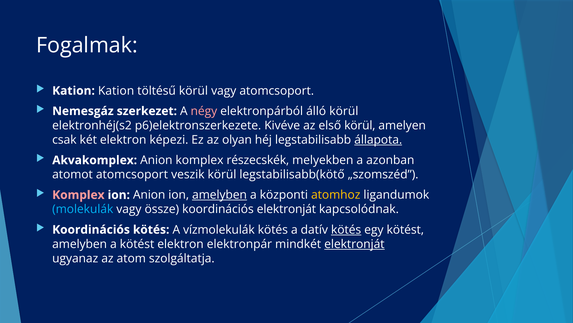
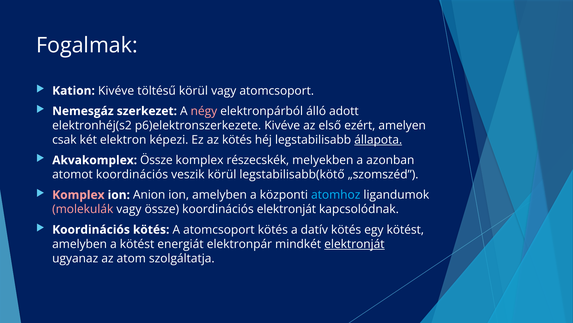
Kation Kation: Kation -> Kivéve (116, 91)
álló körül: körül -> adott (344, 111)
első körül: körül -> ezért (360, 125)
az olyan: olyan -> kötés (237, 140)
Akvakomplex Anion: Anion -> Össze (156, 160)
atomot atomcsoport: atomcsoport -> koordinációs (132, 174)
amelyben underline: present -> none (220, 195)
atomhoz colour: yellow -> light blue (336, 195)
molekulák colour: light blue -> pink (83, 209)
A vízmolekulák: vízmolekulák -> atomcsoport (219, 229)
kötés underline: present -> none (346, 229)
kötést elektron: elektron -> energiát (180, 244)
